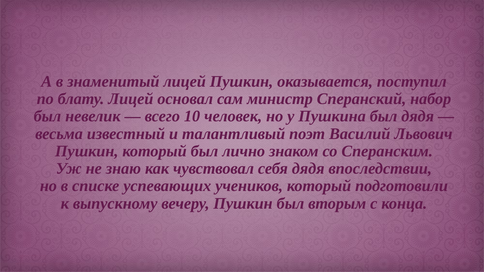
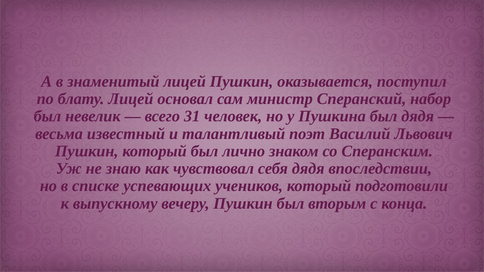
10: 10 -> 31 (192, 116)
